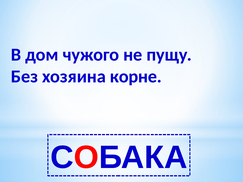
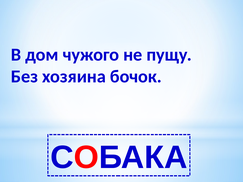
корне: корне -> бочок (136, 77)
